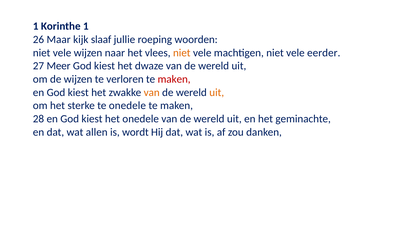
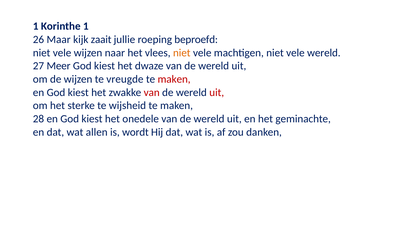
slaaf: slaaf -> zaait (101, 40)
woorden: woorden -> beproefd (196, 40)
vele eerder: eerder -> wereld (324, 53)
verloren: verloren -> vreugde (125, 79)
van colour: orange -> red (152, 93)
uit colour: orange -> red (217, 93)
te onedele: onedele -> wijsheid (127, 106)
